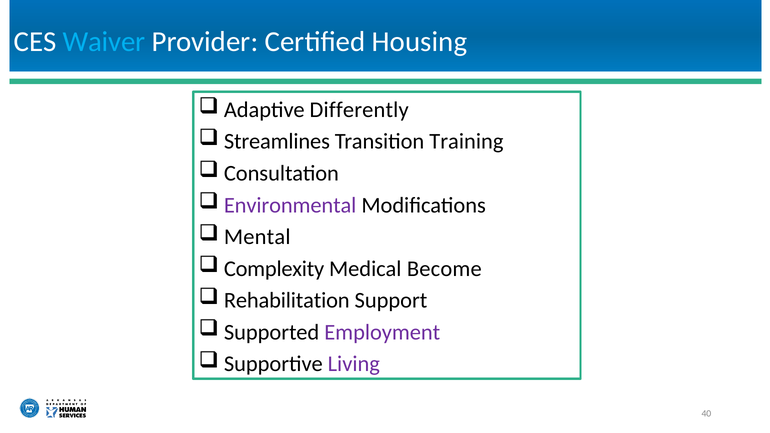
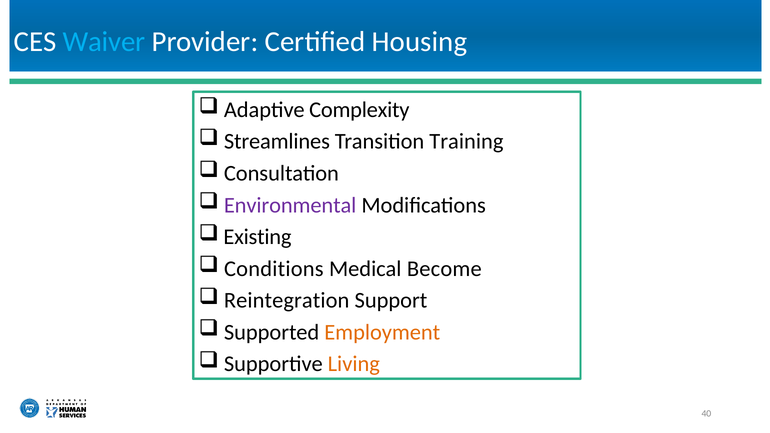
Differently: Differently -> Complexity (359, 110)
Mental: Mental -> Existing (257, 237)
Complexity: Complexity -> Conditions (274, 269)
Rehabilitation: Rehabilitation -> Reintegration (287, 301)
Employment colour: purple -> orange (382, 332)
Living colour: purple -> orange (354, 364)
